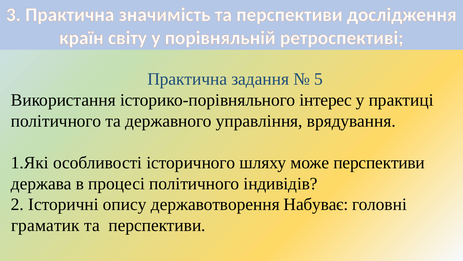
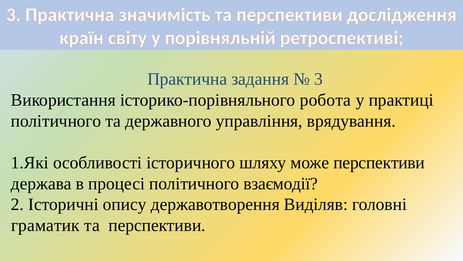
5: 5 -> 3 (319, 79)
інтерес: інтерес -> робота (325, 100)
індивідів: індивідів -> взаємодії (281, 183)
Набуває: Набуває -> Виділяв (316, 204)
